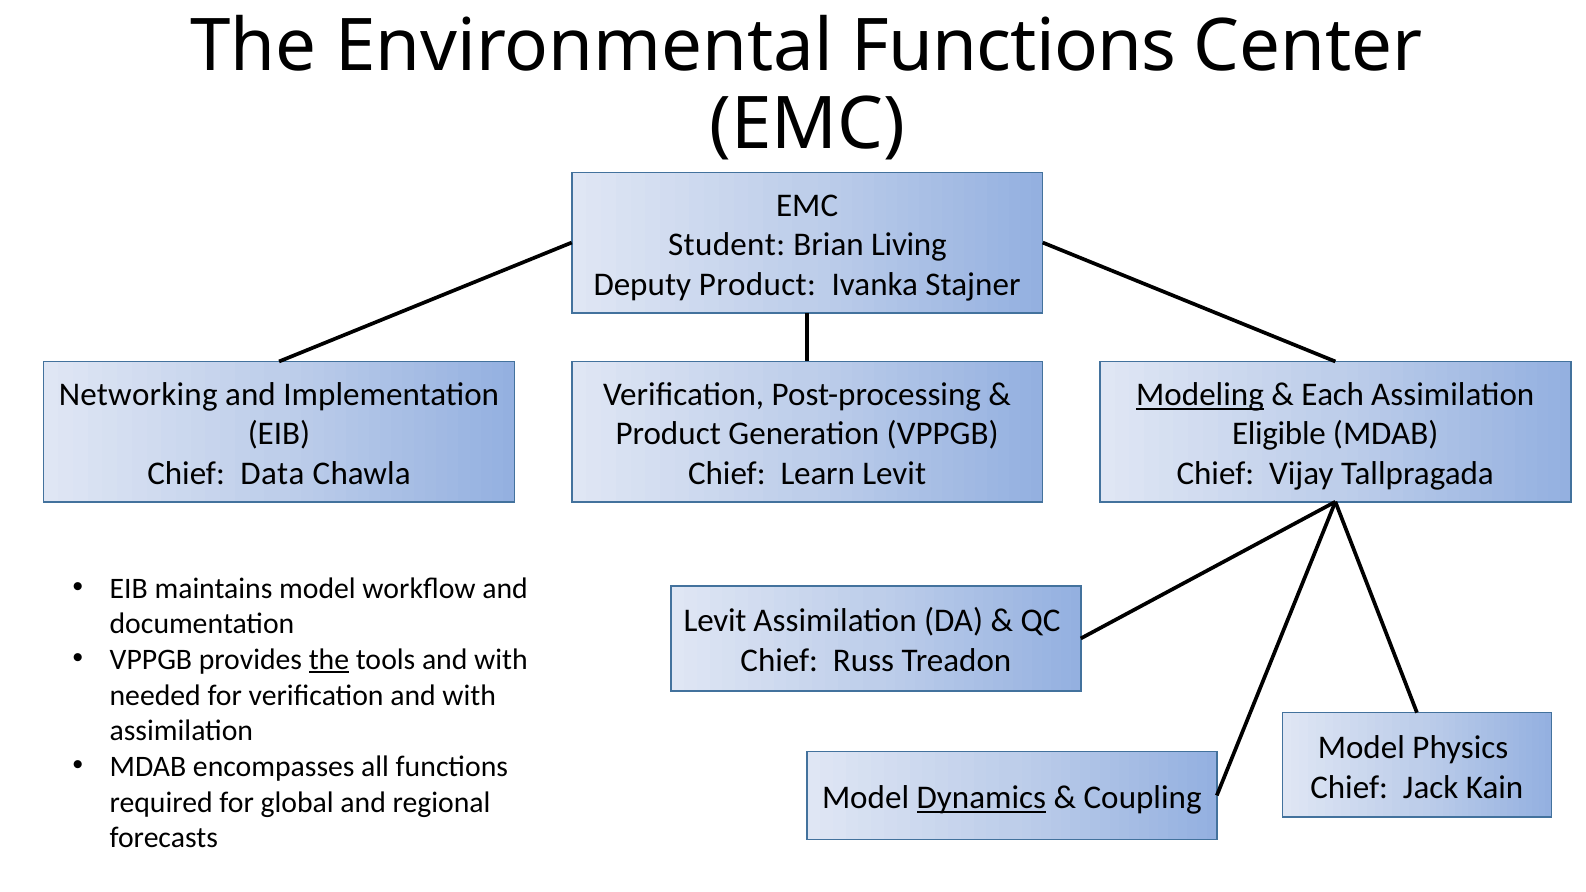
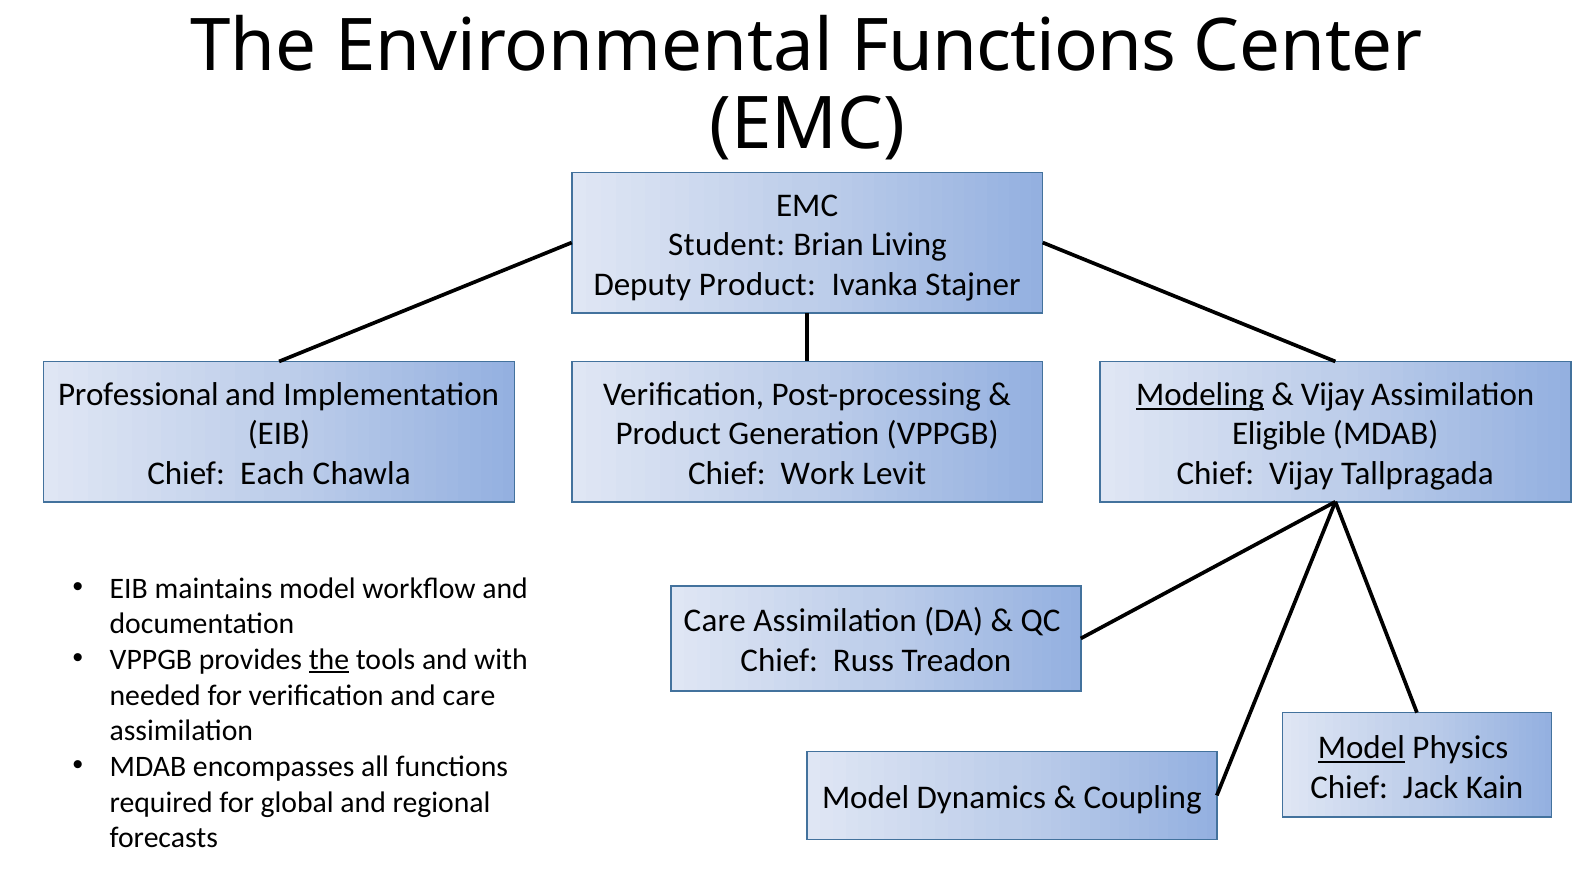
Networking: Networking -> Professional (138, 394)
Each: Each -> Vijay (1333, 394)
Data: Data -> Each (272, 474)
Learn: Learn -> Work (818, 474)
Levit: Levit -> Care (715, 621)
verification and with: with -> care (469, 695)
Model underline: none -> present (1361, 748)
Dynamics underline: present -> none (981, 798)
